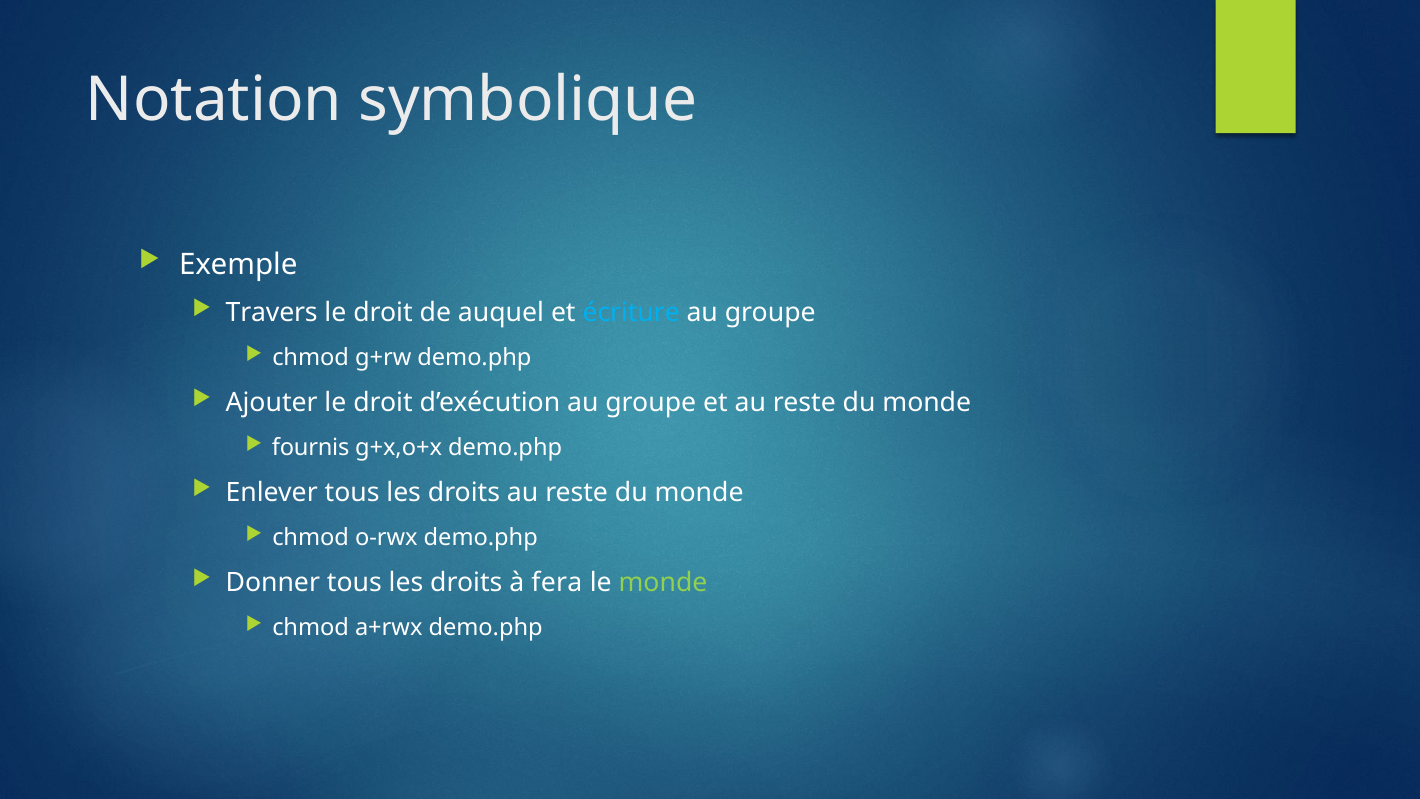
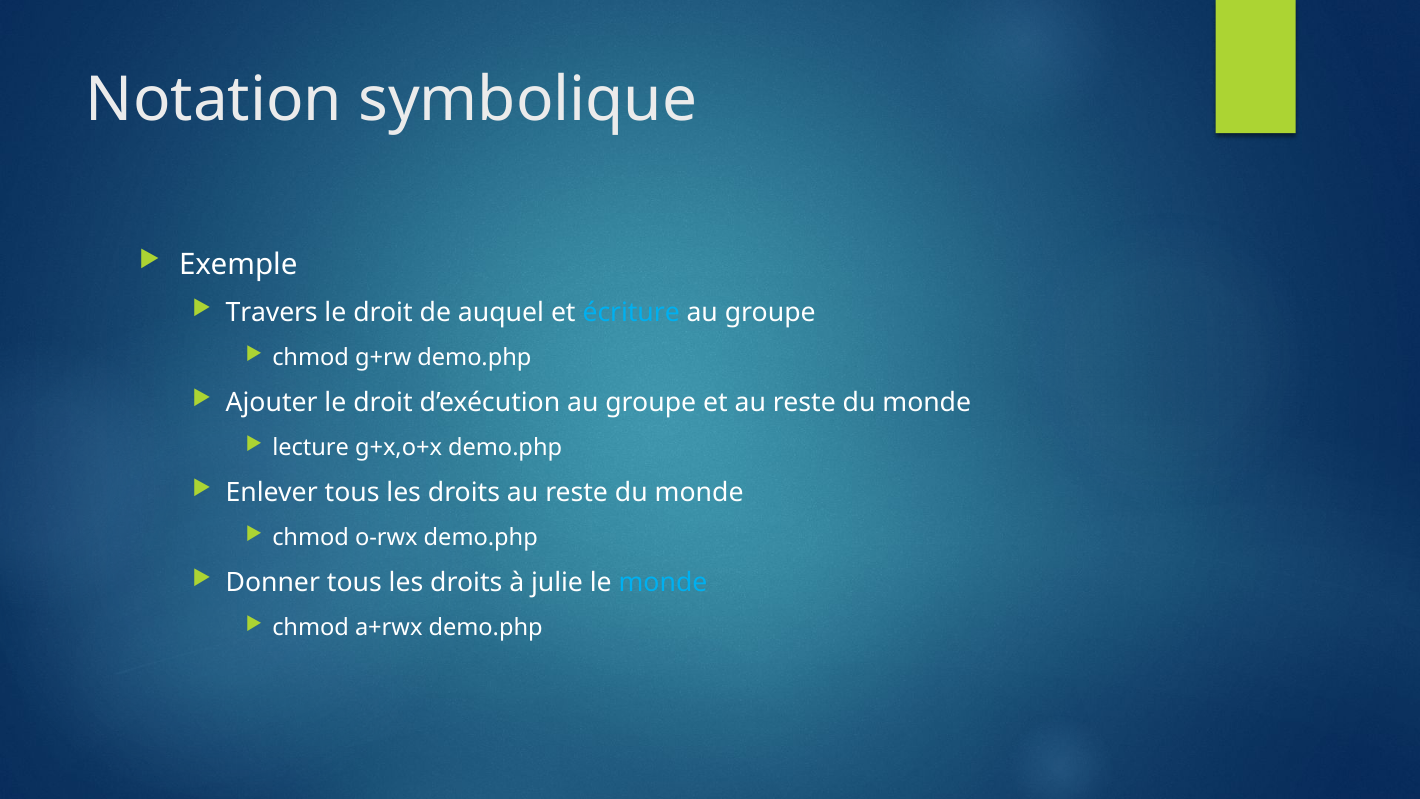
fournis: fournis -> lecture (311, 447)
fera: fera -> julie (557, 582)
monde colour: light green -> light blue (663, 582)
